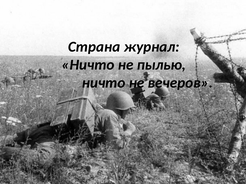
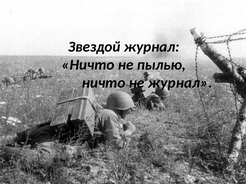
Страна: Страна -> Звездой (94, 47)
не вечеров: вечеров -> журнал (180, 83)
